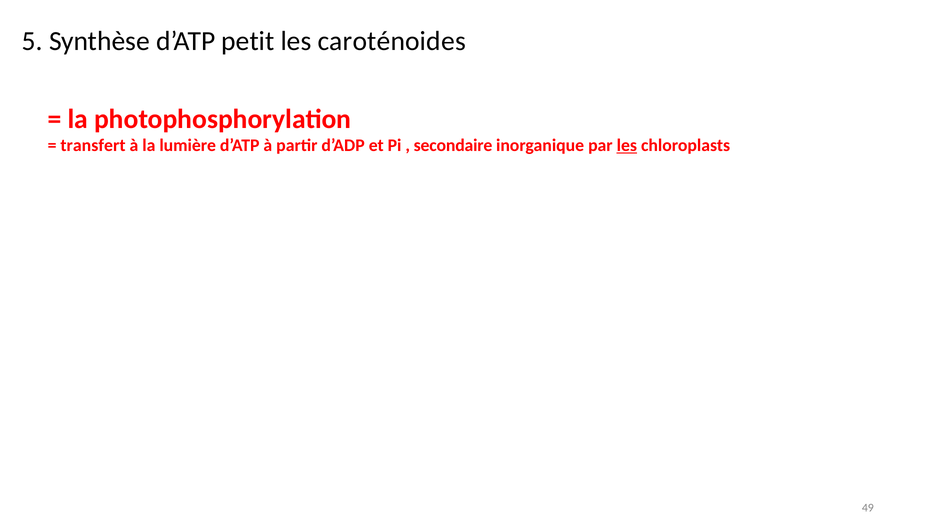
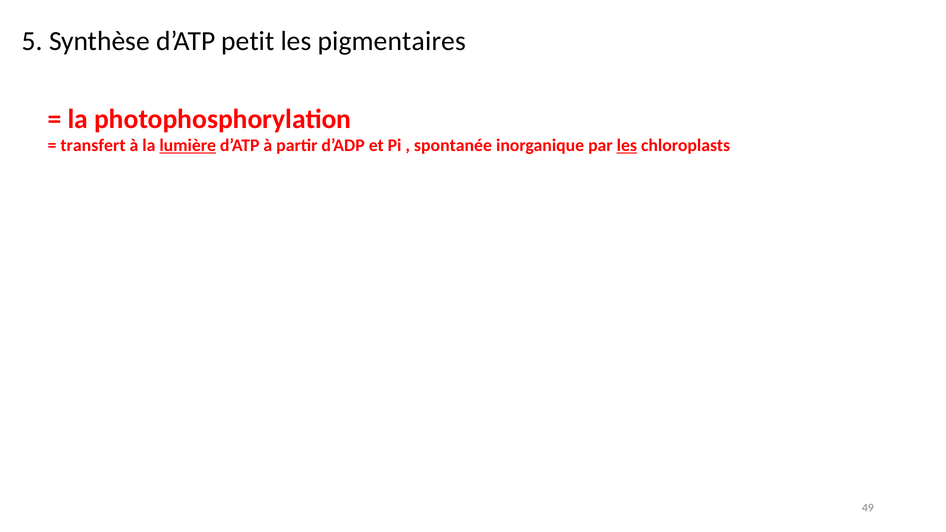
caroténoides: caroténoides -> pigmentaires (392, 41)
lumière underline: none -> present (188, 146)
secondaire: secondaire -> spontanée (453, 146)
